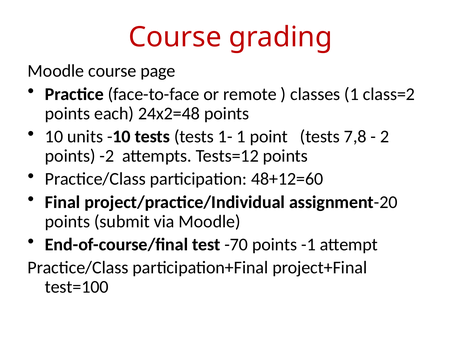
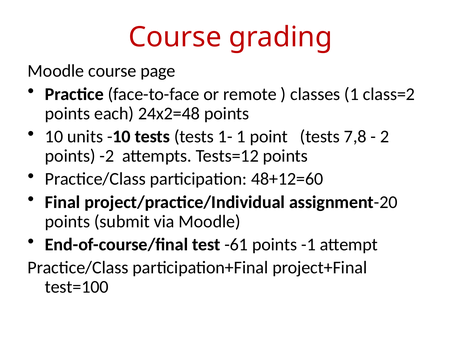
-70: -70 -> -61 (236, 244)
